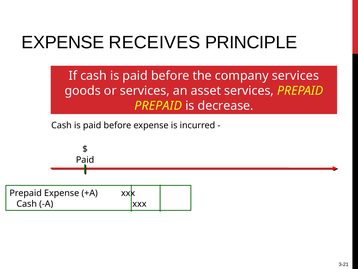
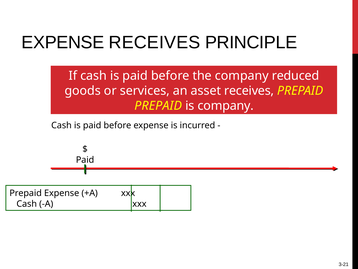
company services: services -> reduced (296, 76)
asset services: services -> receives (249, 91)
is decrease: decrease -> company (226, 106)
